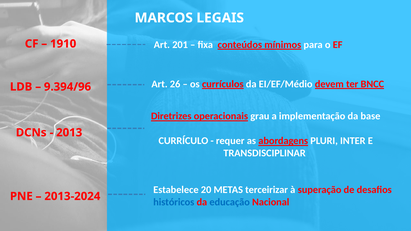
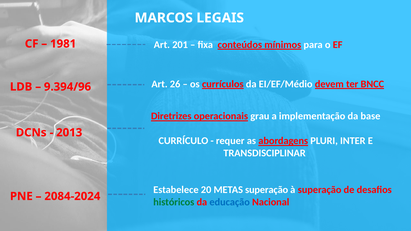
1910: 1910 -> 1981 (63, 44)
METAS terceirizar: terceirizar -> superação (267, 190)
2013-2024: 2013-2024 -> 2084-2024 (72, 196)
históricos colour: blue -> green (174, 202)
